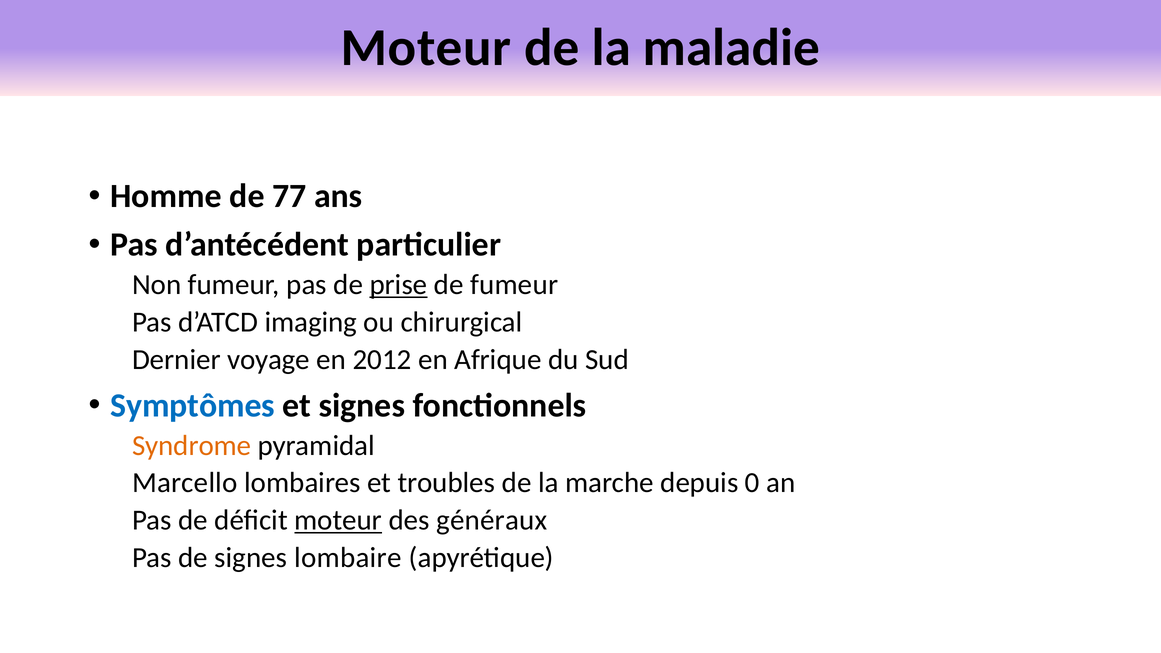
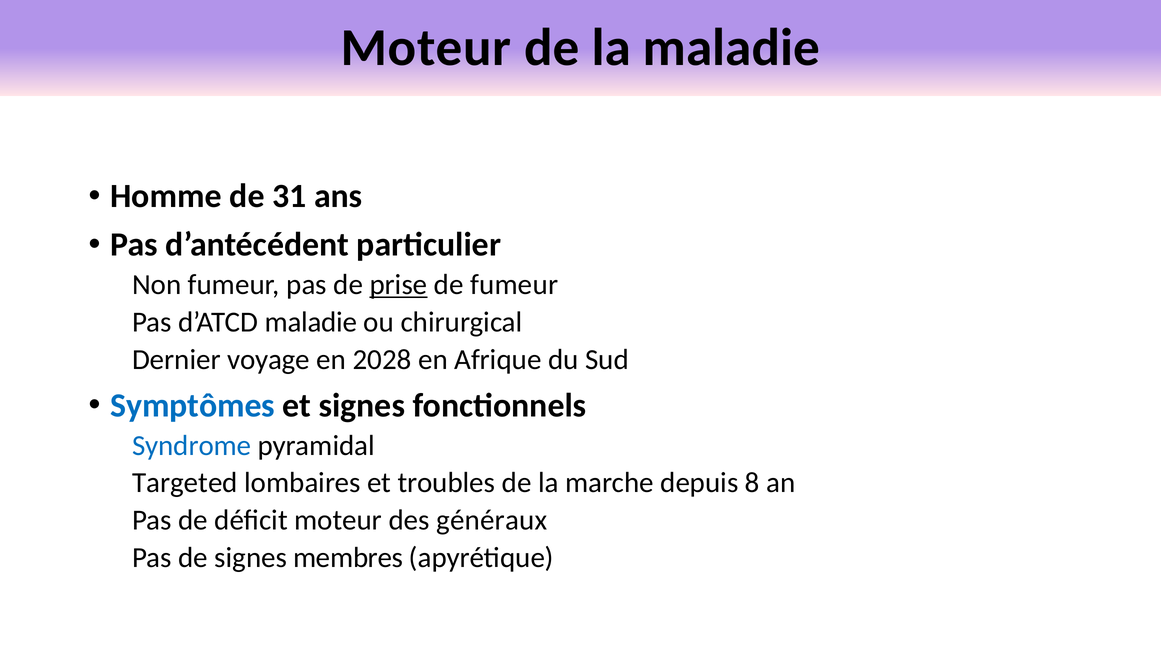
77: 77 -> 31 (289, 196)
d’ATCD imaging: imaging -> maladie (311, 322)
2012: 2012 -> 2028 (382, 360)
Syndrome colour: orange -> blue (192, 446)
Marcello: Marcello -> Targeted (185, 483)
0: 0 -> 8 (752, 483)
moteur underline: present -> none (338, 520)
lombaire: lombaire -> membres (348, 558)
